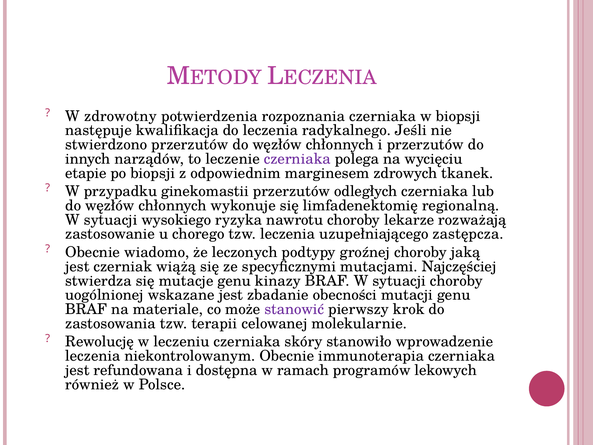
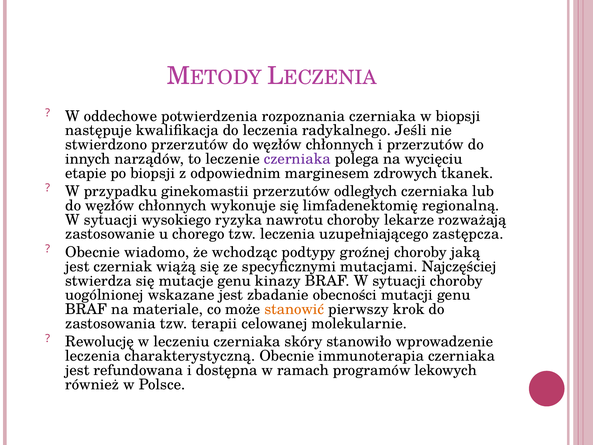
zdrowotny: zdrowotny -> oddechowe (120, 116)
leczonych: leczonych -> wchodząc (245, 252)
stanowić colour: purple -> orange (294, 309)
niekontrolowanym: niekontrolowanym -> charakterystyczną (190, 356)
